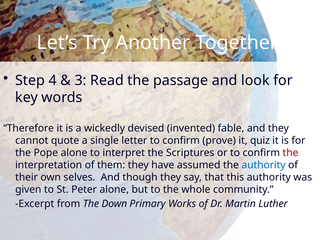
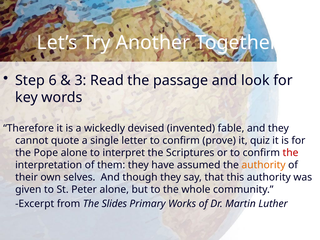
4: 4 -> 6 (53, 80)
authority colour: blue -> orange (264, 165)
Down: Down -> Slides (114, 204)
